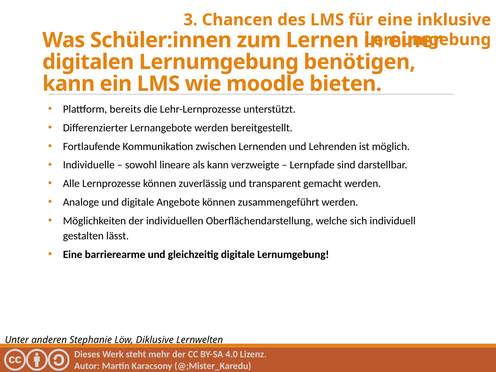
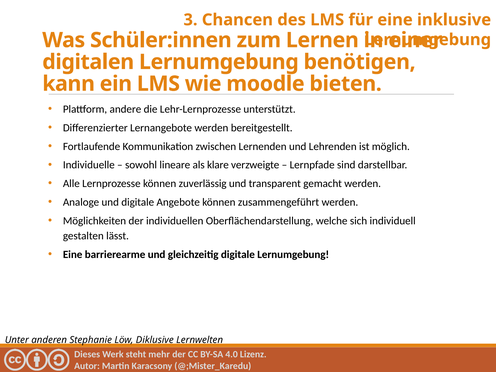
bereits: bereits -> andere (125, 109)
als kann: kann -> klare (218, 165)
